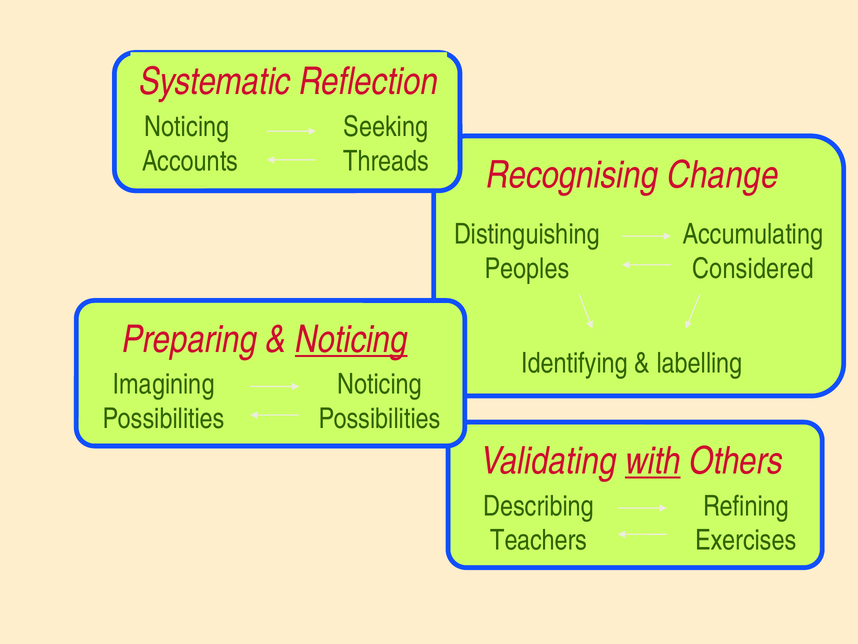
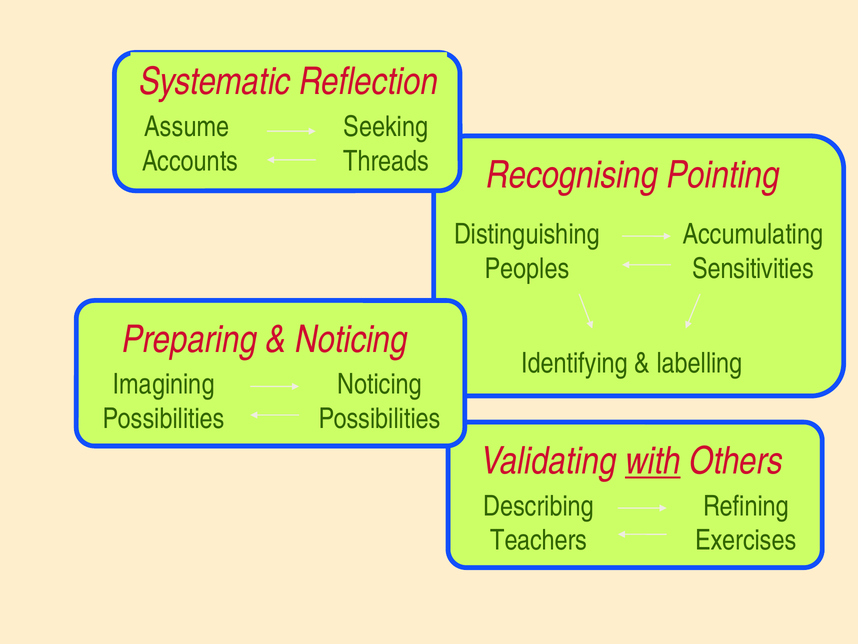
Noticing: Noticing -> Assume (187, 127)
Change: Change -> Pointing (723, 175)
Considered: Considered -> Sensitivities (753, 268)
Noticing underline: present -> none (351, 339)
